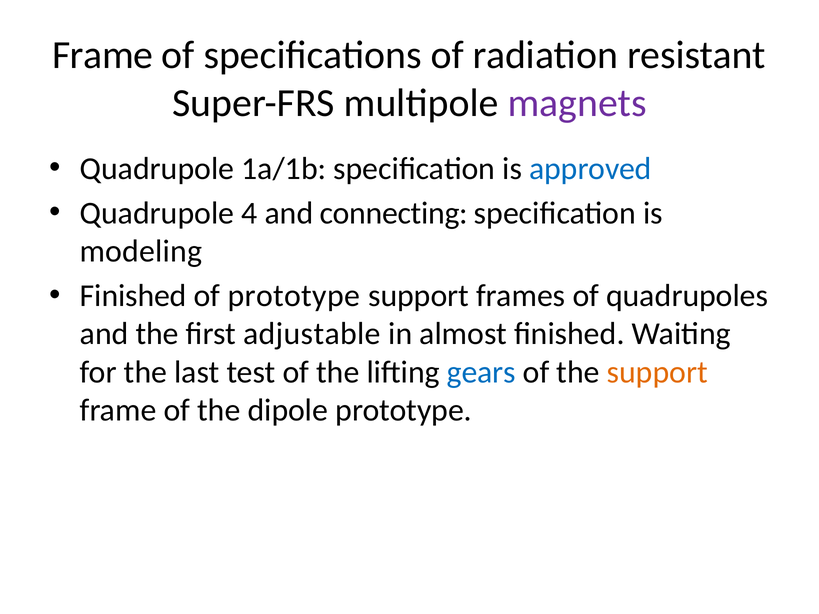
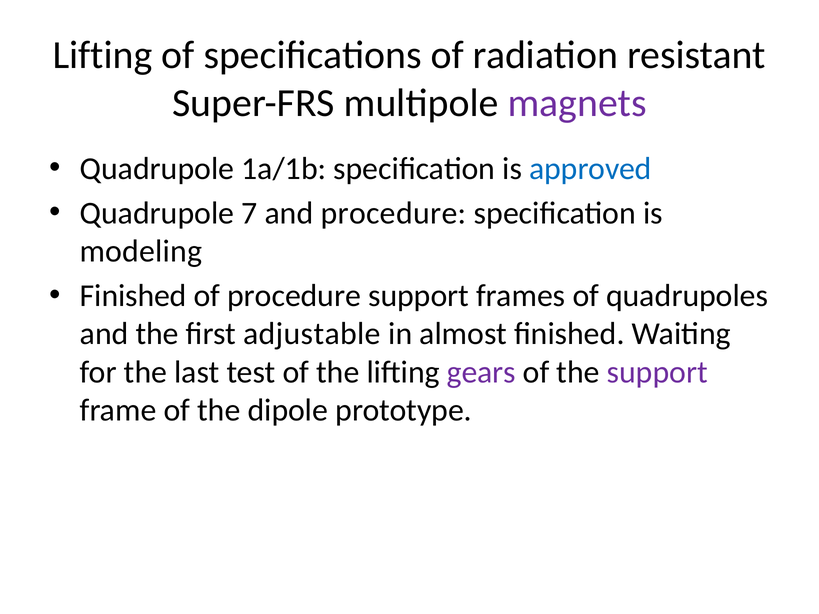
Frame: Frame -> Lifting (102, 55)
4: 4 -> 7 (249, 213)
and connecting: connecting -> procedure (393, 213)
of prototype: prototype -> procedure (294, 296)
gears colour: blue -> purple (481, 372)
support colour: orange -> purple (657, 372)
